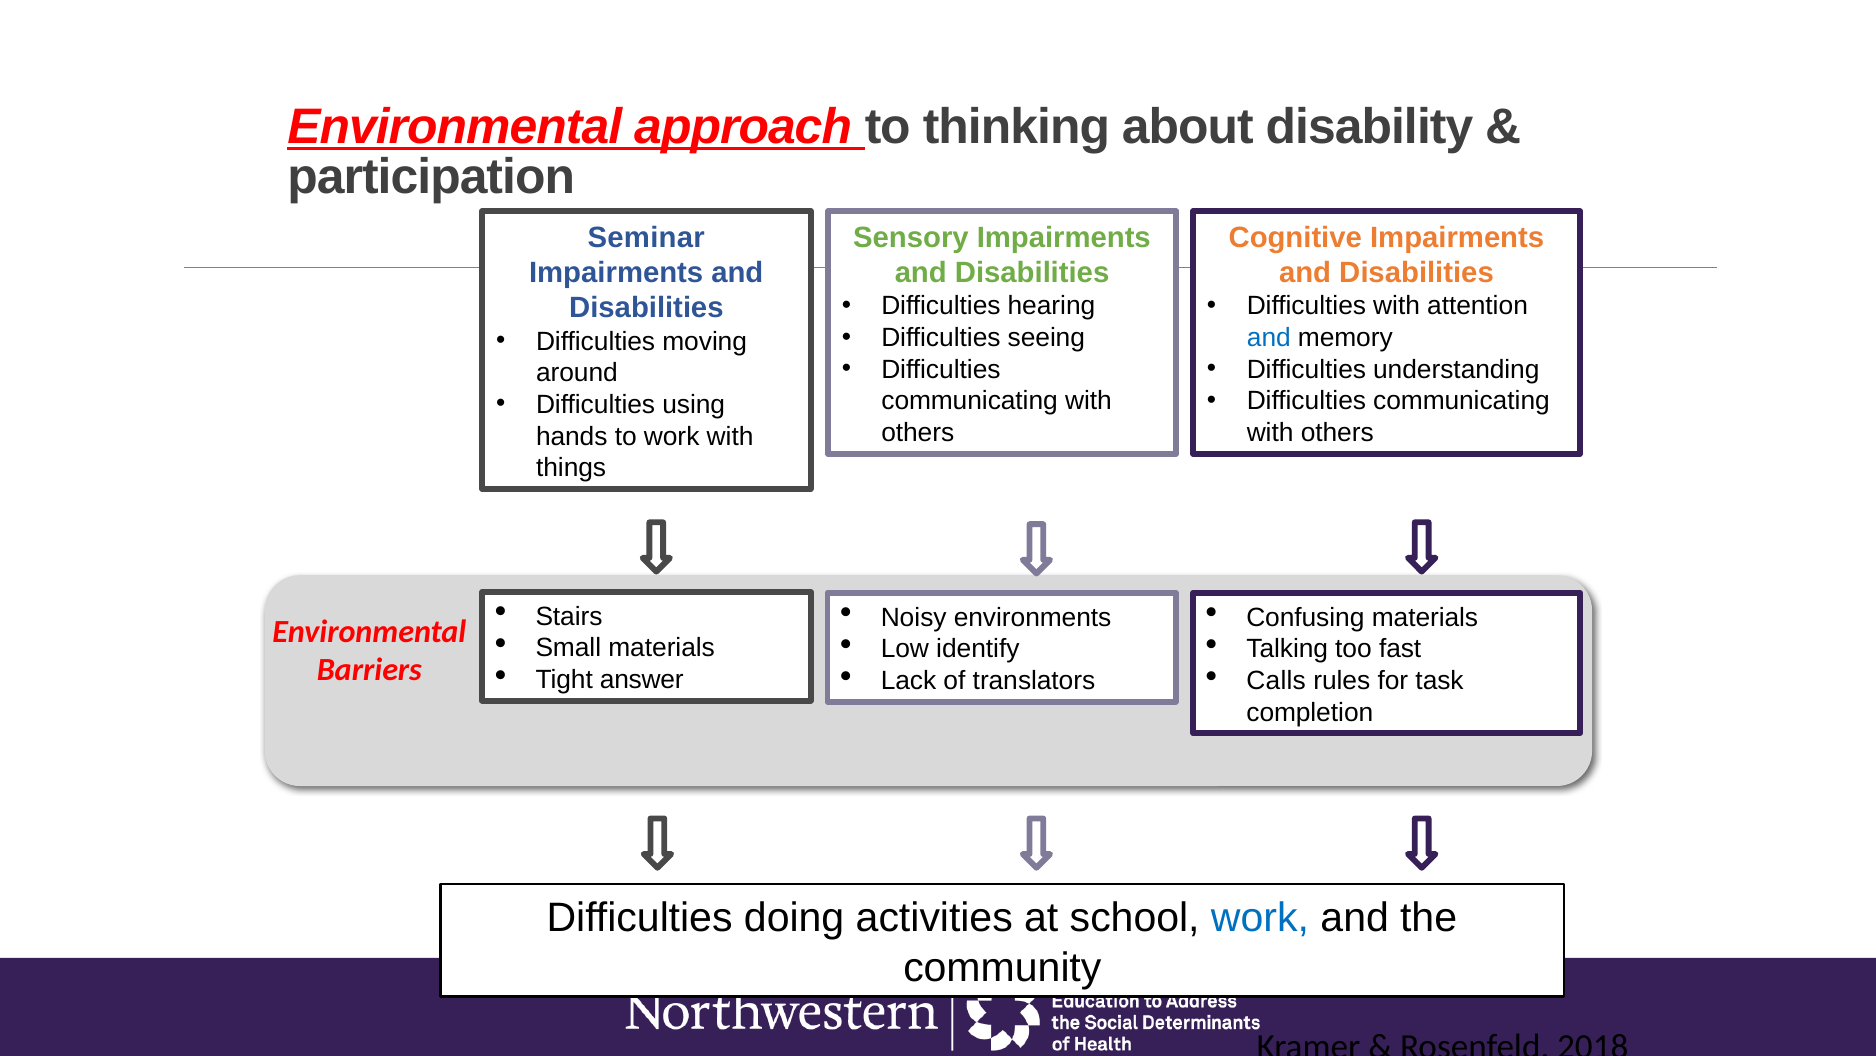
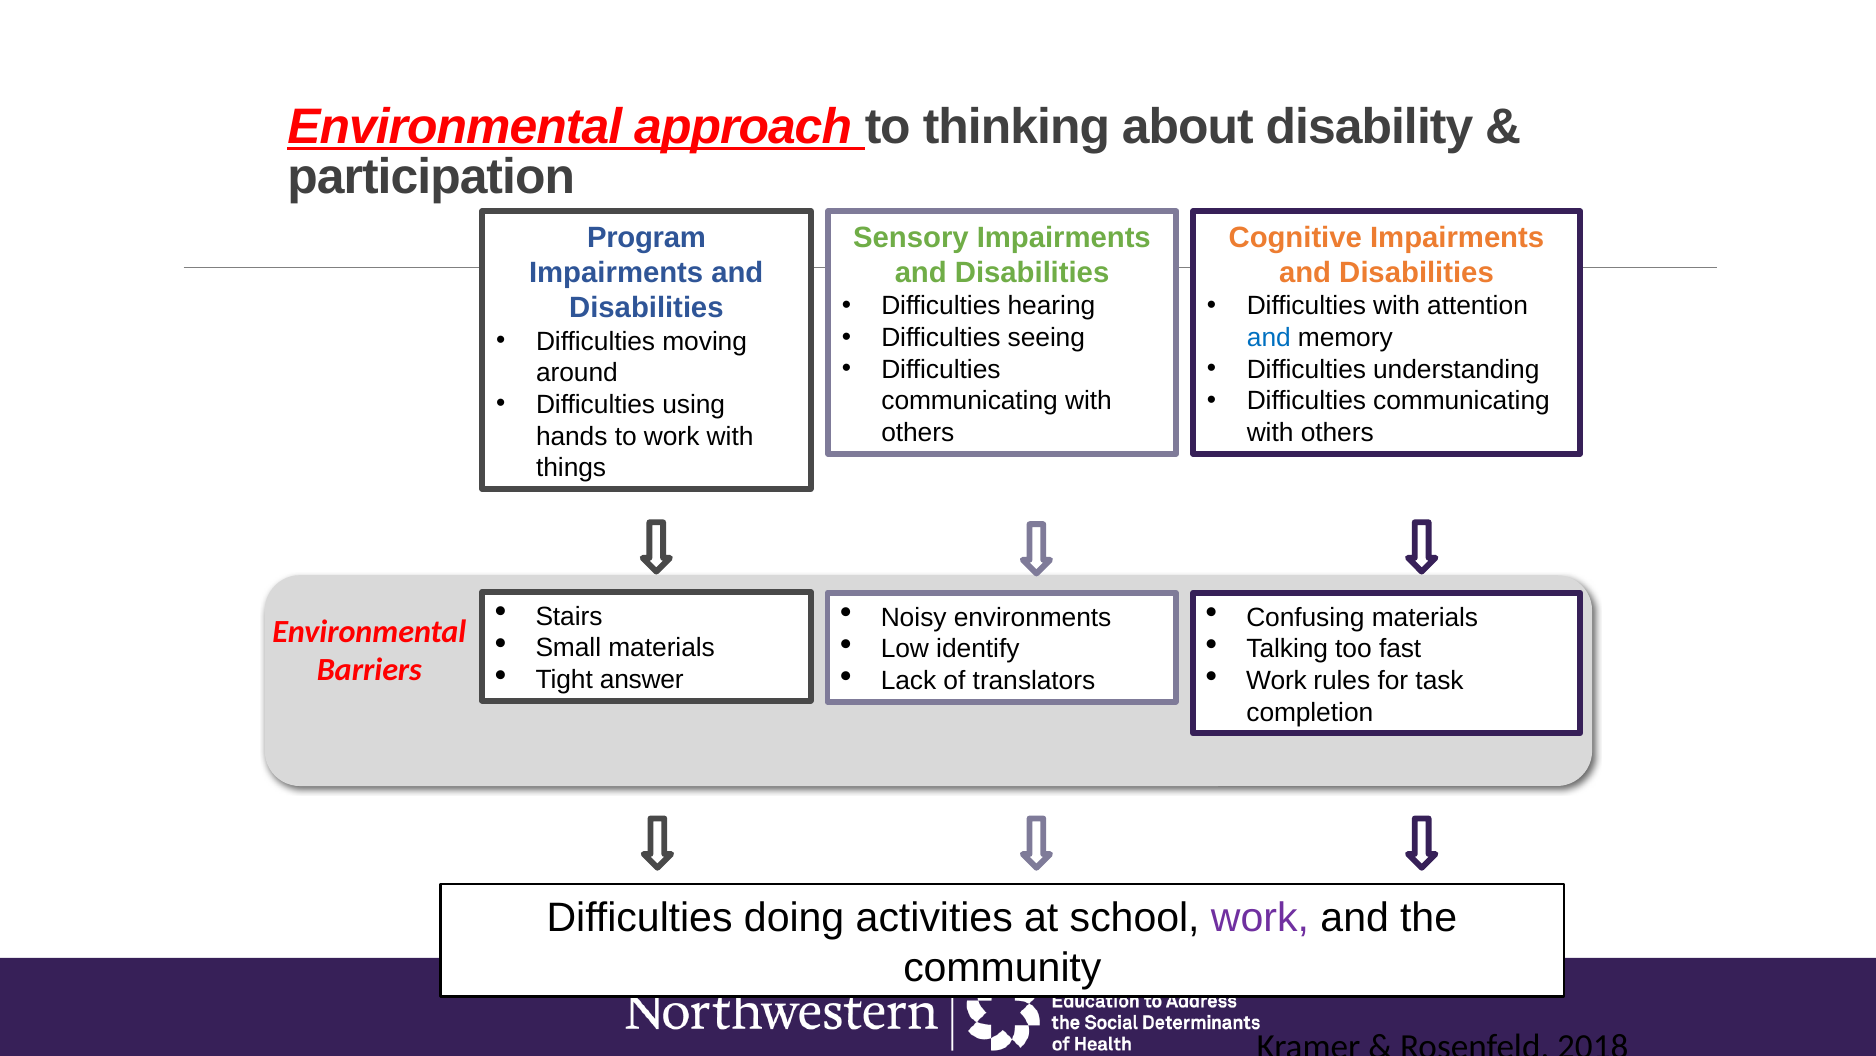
Seminar: Seminar -> Program (647, 238)
Calls: Calls -> Work (1276, 680)
work colour: blue -> purple (1260, 918)
